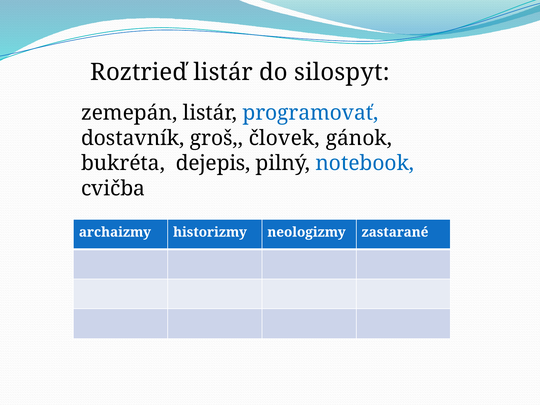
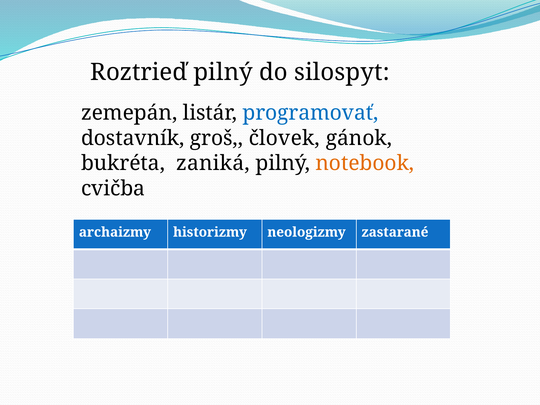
Roztrieď listár: listár -> pilný (223, 72)
dejepis: dejepis -> zaniká (213, 163)
notebook colour: blue -> orange (365, 163)
